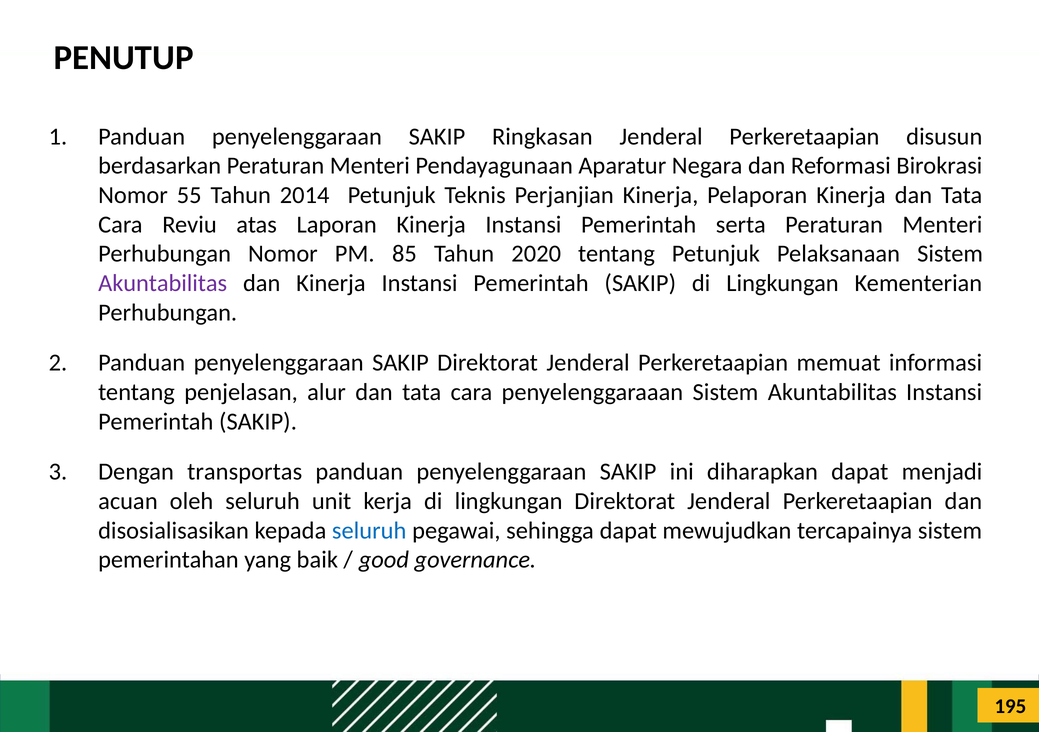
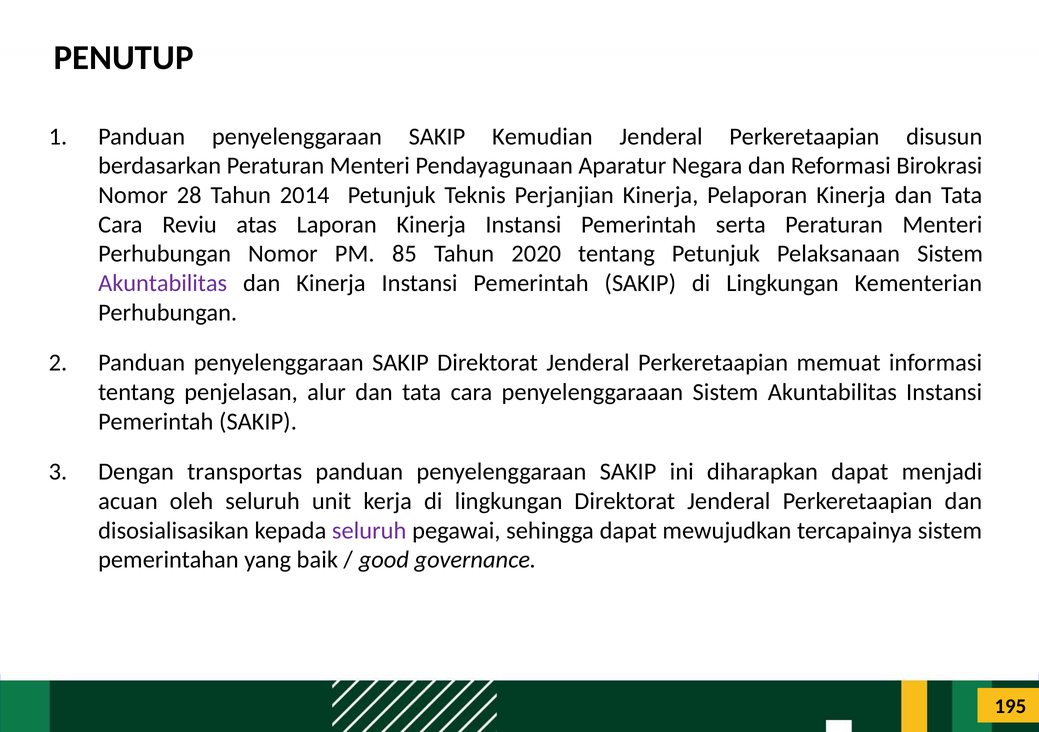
Ringkasan: Ringkasan -> Kemudian (542, 137)
55: 55 -> 28 (189, 195)
seluruh colour: blue -> purple (369, 531)
